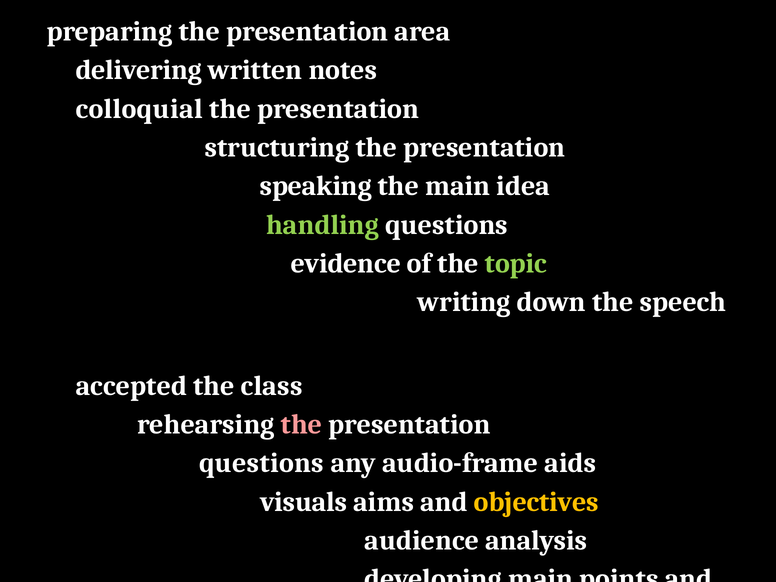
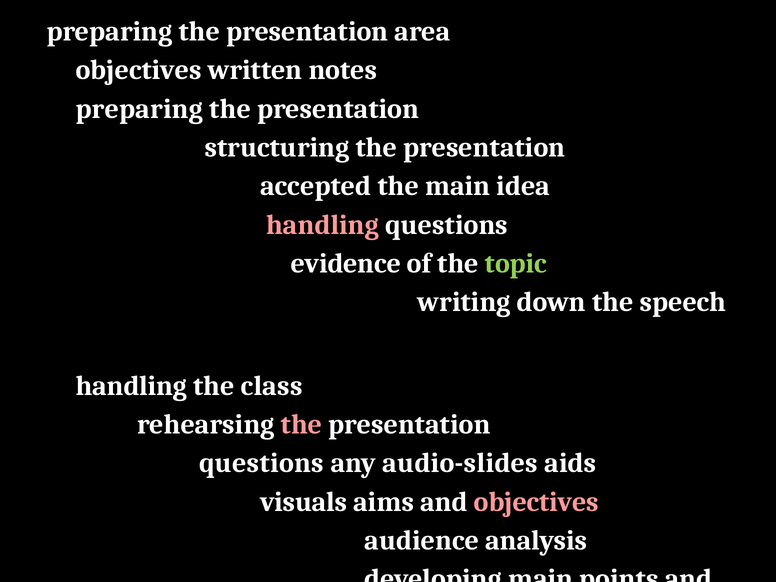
delivering: delivering -> objectives (139, 70)
colloquial: colloquial -> preparing (139, 109)
speaking: speaking -> accepted (316, 186)
handling colour: light green -> pink (323, 225)
accepted: accepted -> handling (131, 386)
audio-frame: audio-frame -> audio-slides (460, 463)
objectives colour: yellow -> pink (536, 502)
